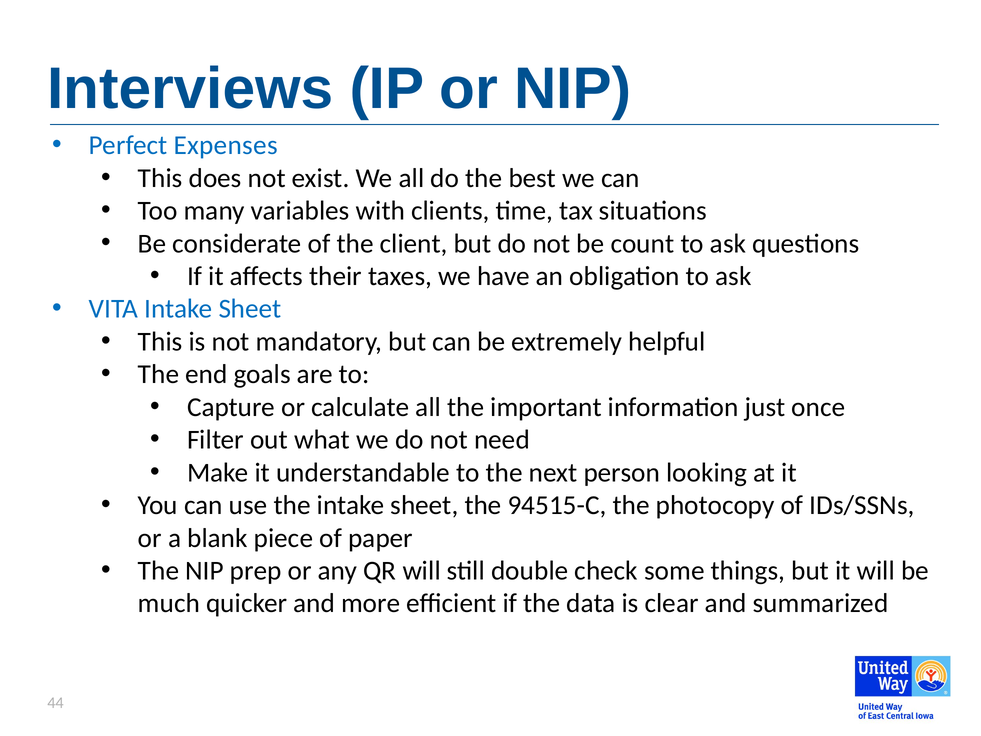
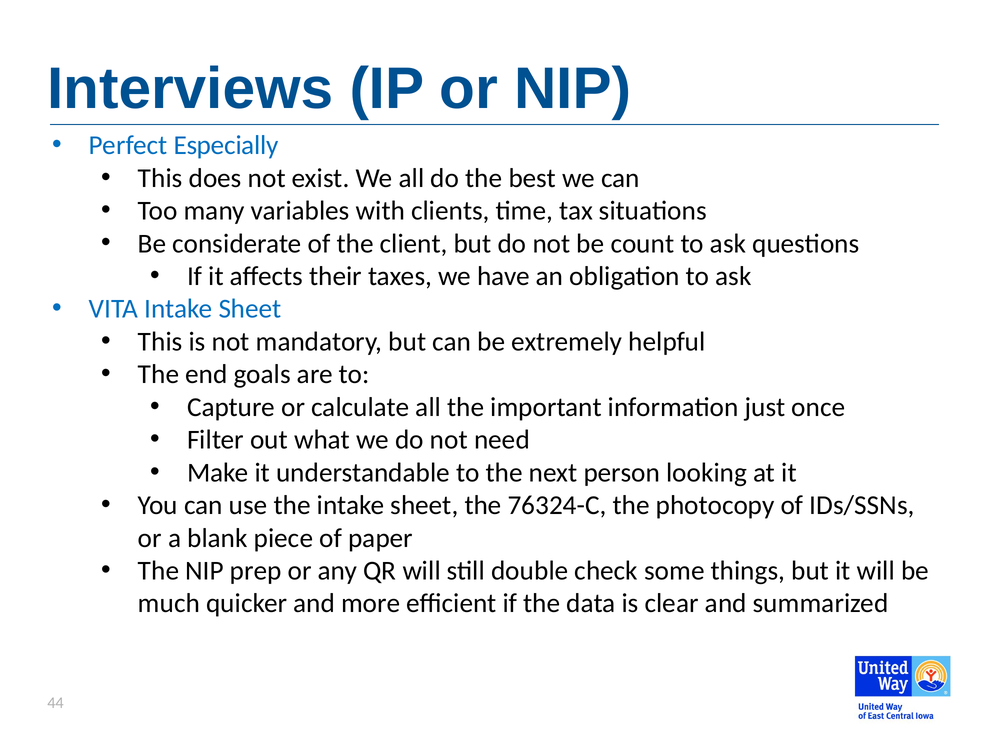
Expenses: Expenses -> Especially (226, 145)
94515-C: 94515-C -> 76324-C (557, 505)
